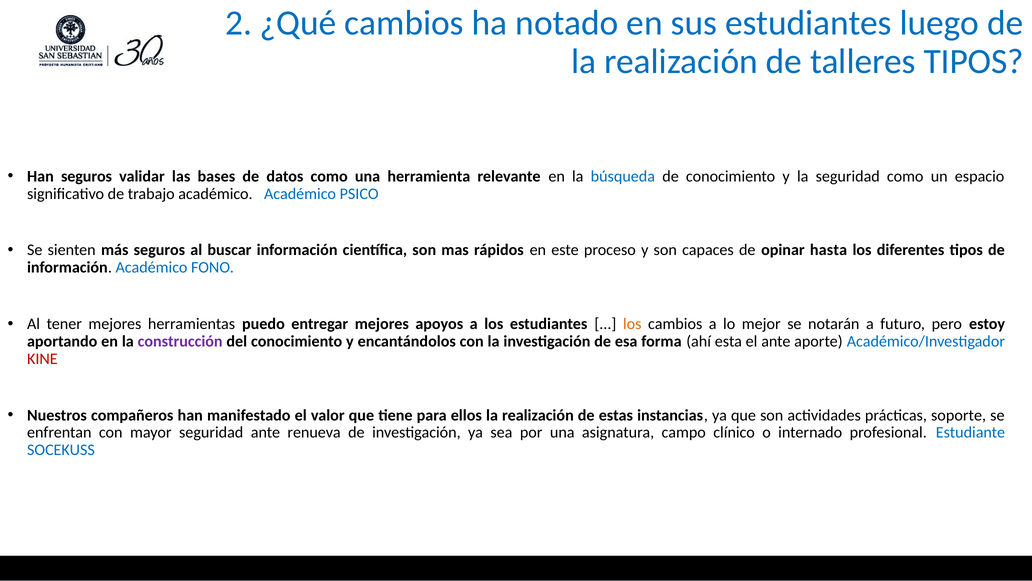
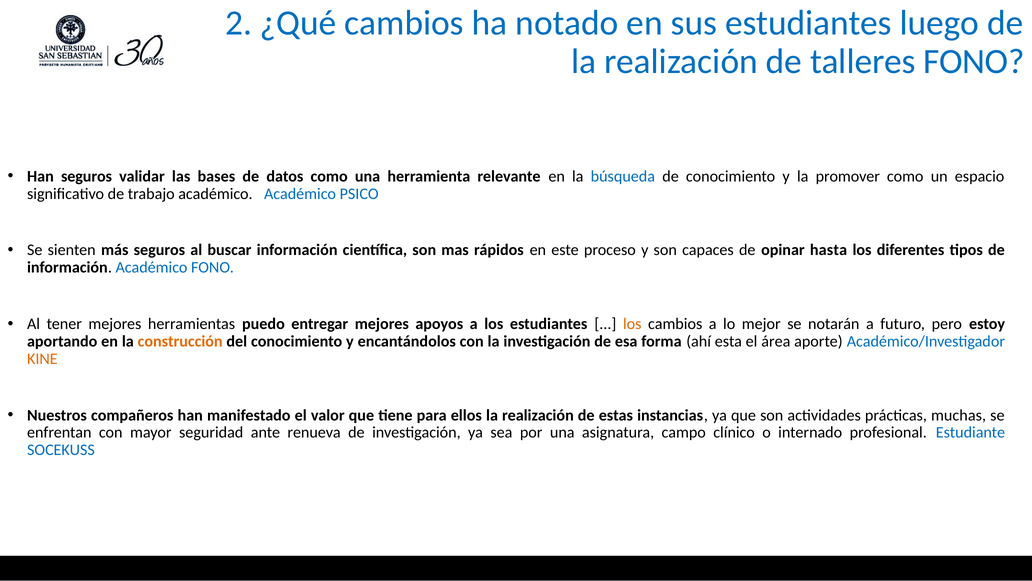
talleres TIPOS: TIPOS -> FONO (974, 61)
la seguridad: seguridad -> promover (848, 176)
construcción colour: purple -> orange (180, 341)
el ante: ante -> área (776, 341)
KINE colour: red -> orange (42, 359)
soporte: soporte -> muchas (959, 415)
